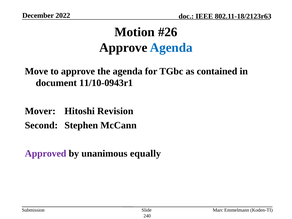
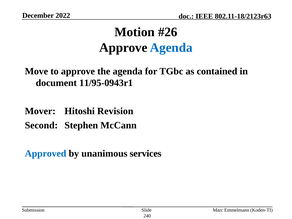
11/10-0943r1: 11/10-0943r1 -> 11/95-0943r1 (106, 83)
Approved colour: purple -> blue (46, 154)
equally: equally -> services (146, 154)
